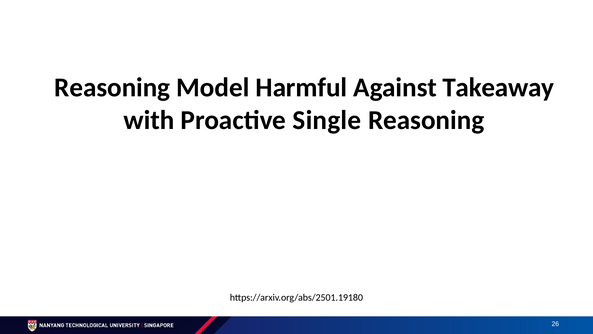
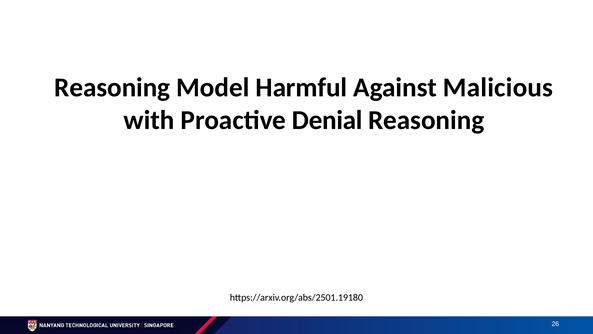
Takeaway: Takeaway -> Malicious (498, 87)
Single: Single -> Denial (327, 120)
